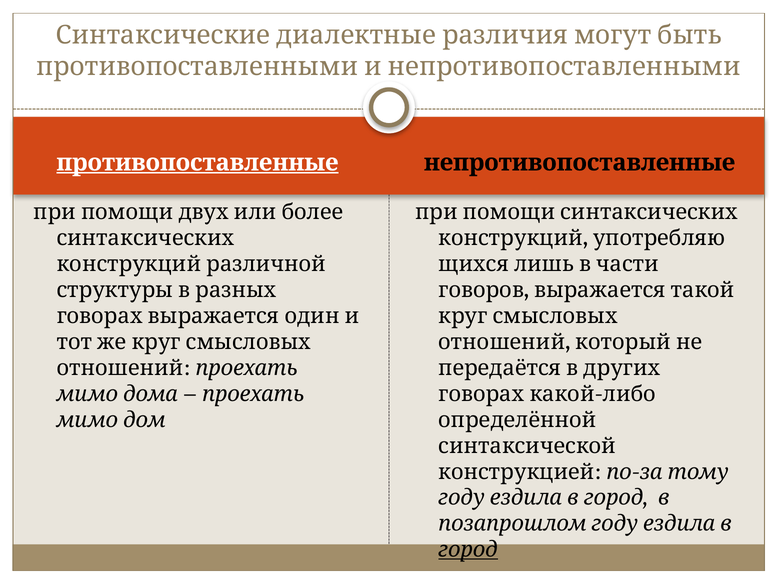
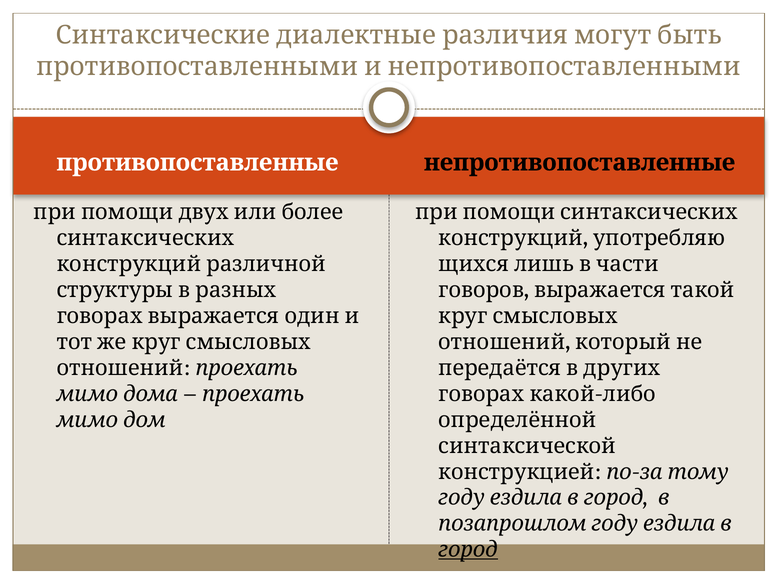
противопоставленные underline: present -> none (197, 162)
